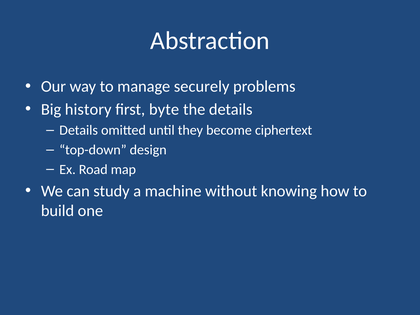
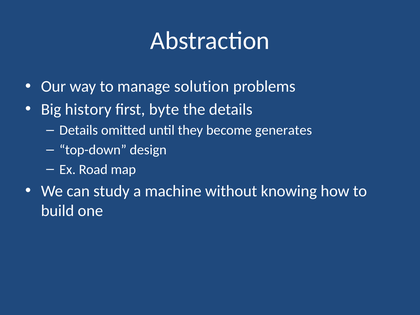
securely: securely -> solution (202, 87)
ciphertext: ciphertext -> generates (284, 130)
